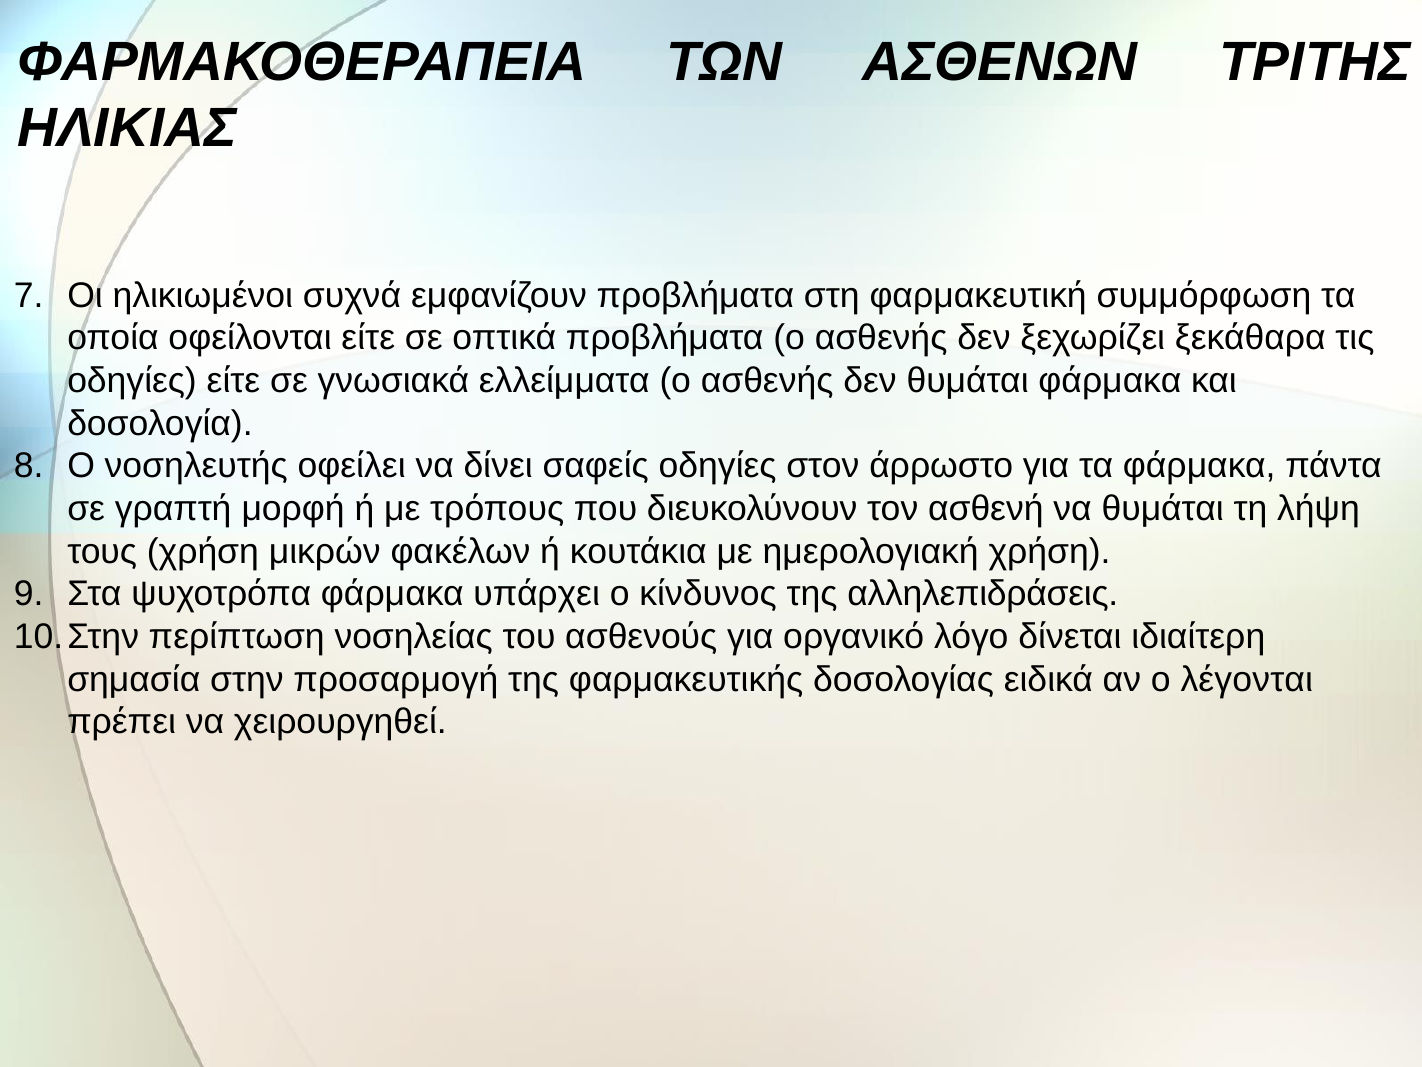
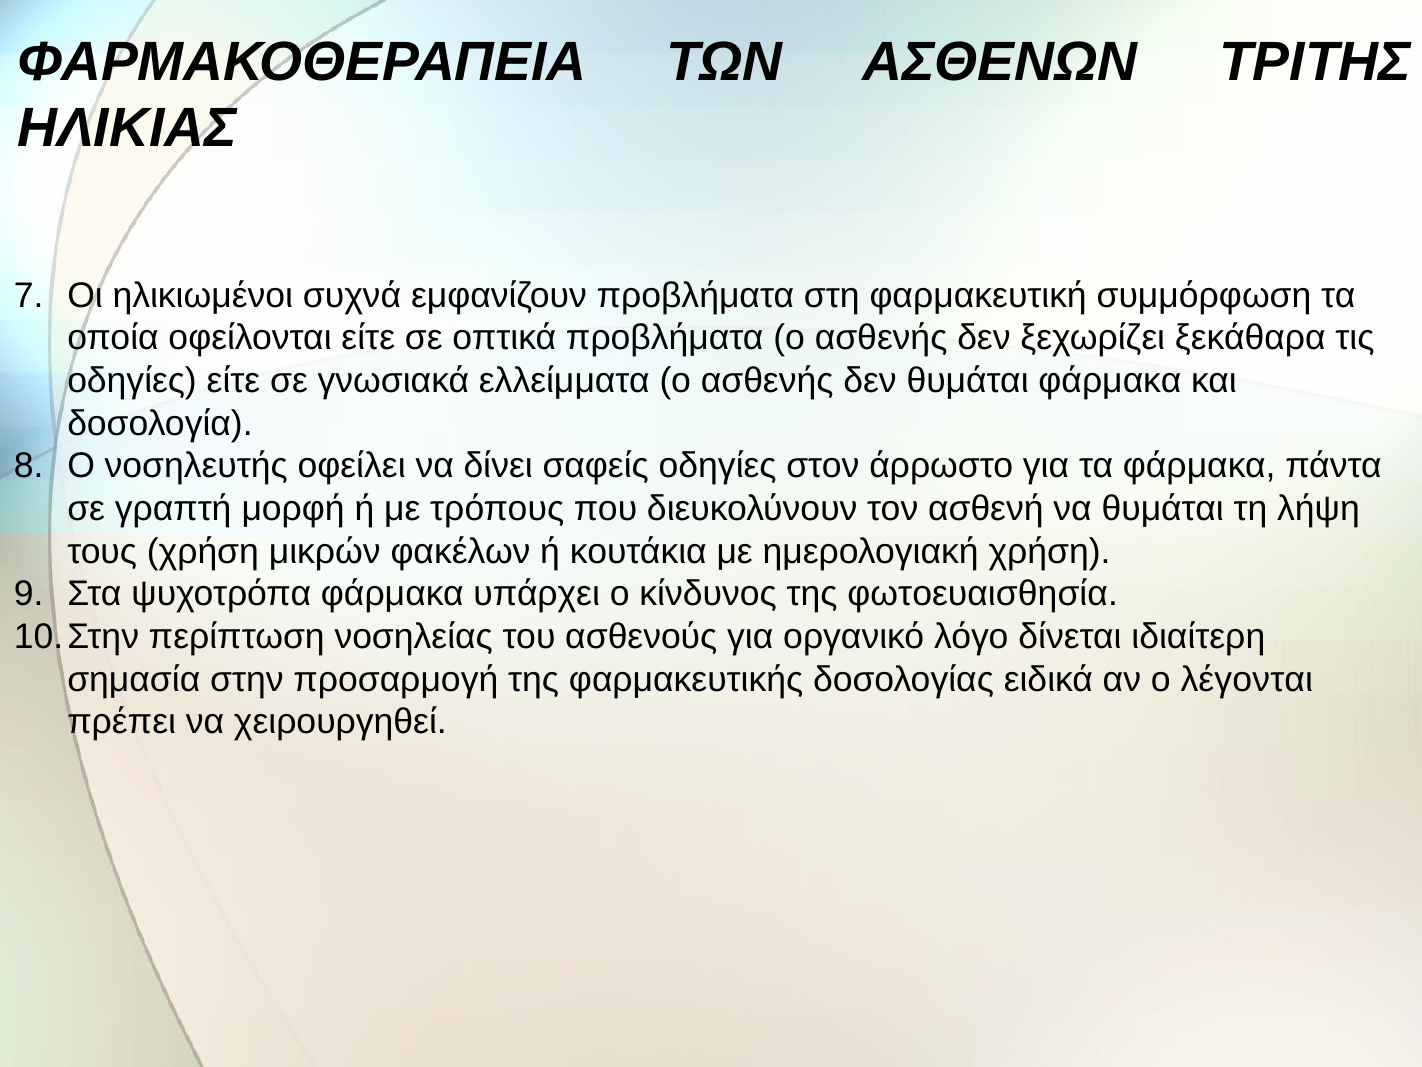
αλληλεπιδράσεις: αλληλεπιδράσεις -> φωτοευαισθησία (983, 594)
